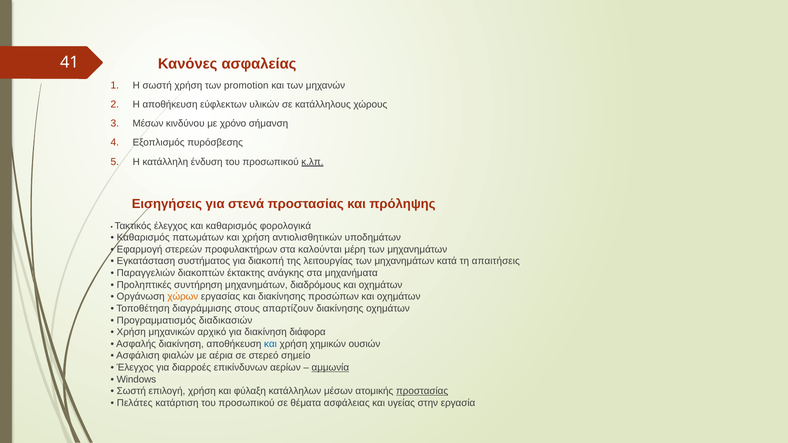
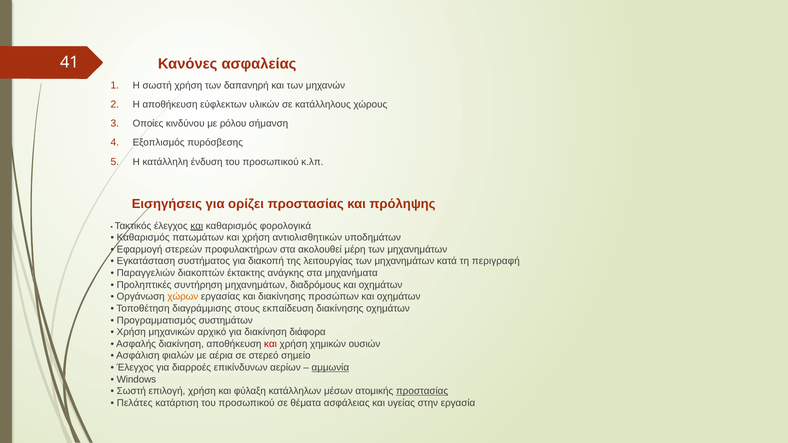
promotion: promotion -> δαπανηρή (246, 85)
Μέσων: Μέσων -> Οποίες (148, 124)
χρόνο: χρόνο -> ρόλου (233, 124)
κ.λπ underline: present -> none (312, 162)
στενά: στενά -> ορίζει (246, 204)
και underline: none -> present (197, 226)
καλούνται: καλούνται -> ακολουθεί (320, 250)
απαιτήσεις: απαιτήσεις -> περιγραφή (496, 261)
απαρτίζουν: απαρτίζουν -> εκπαίδευση (288, 309)
διαδικασιών: διαδικασιών -> συστημάτων (226, 320)
και colour: blue -> red (270, 344)
